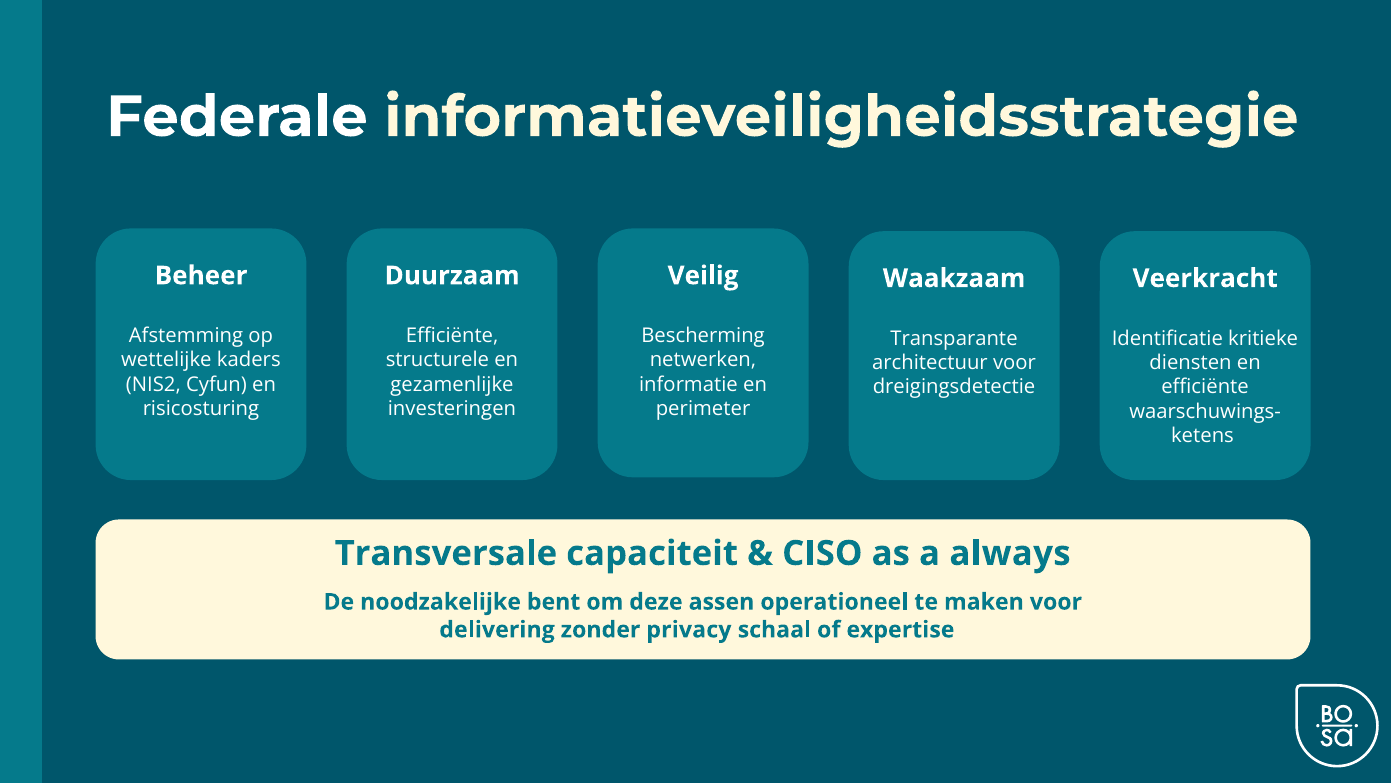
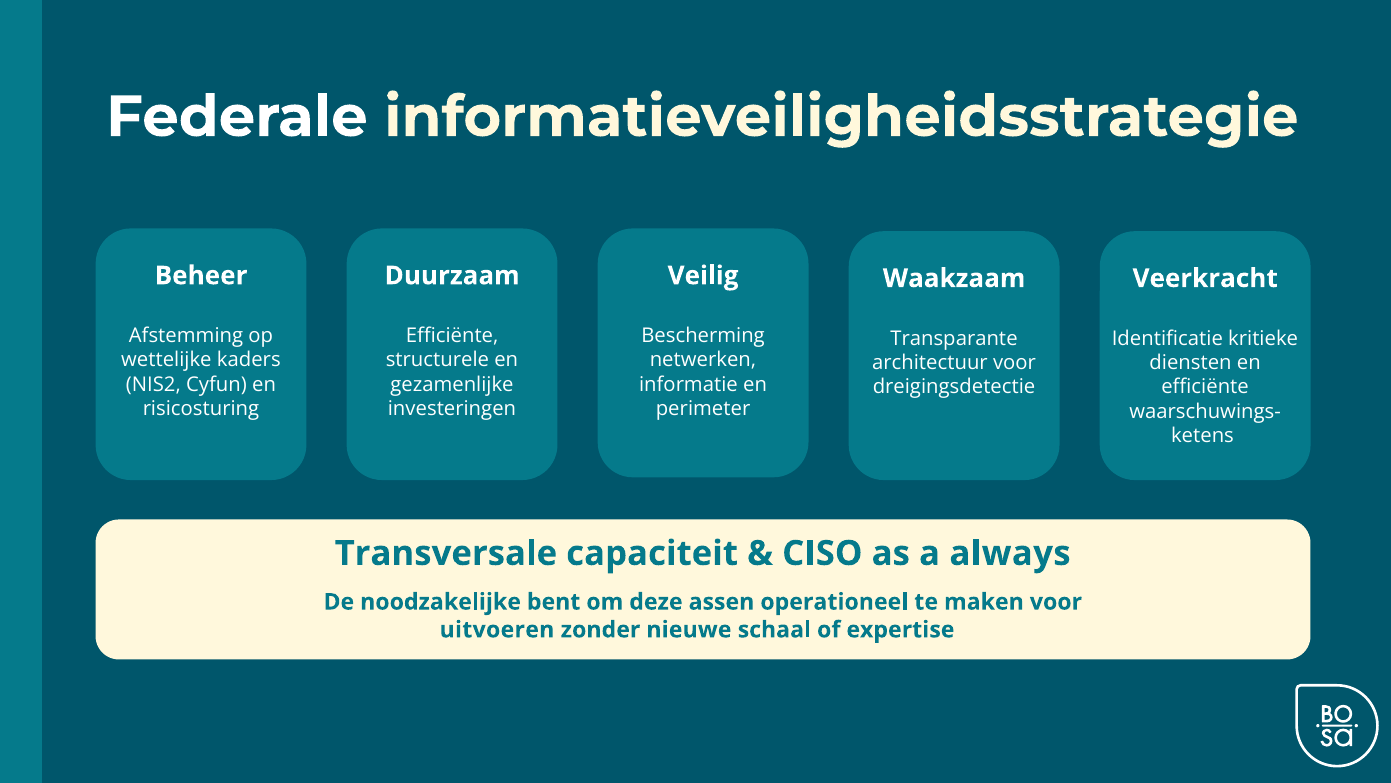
delivering: delivering -> uitvoeren (497, 629)
privacy: privacy -> nieuwe (689, 629)
